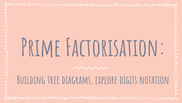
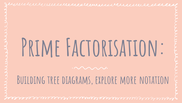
digits: digits -> more (128, 80)
